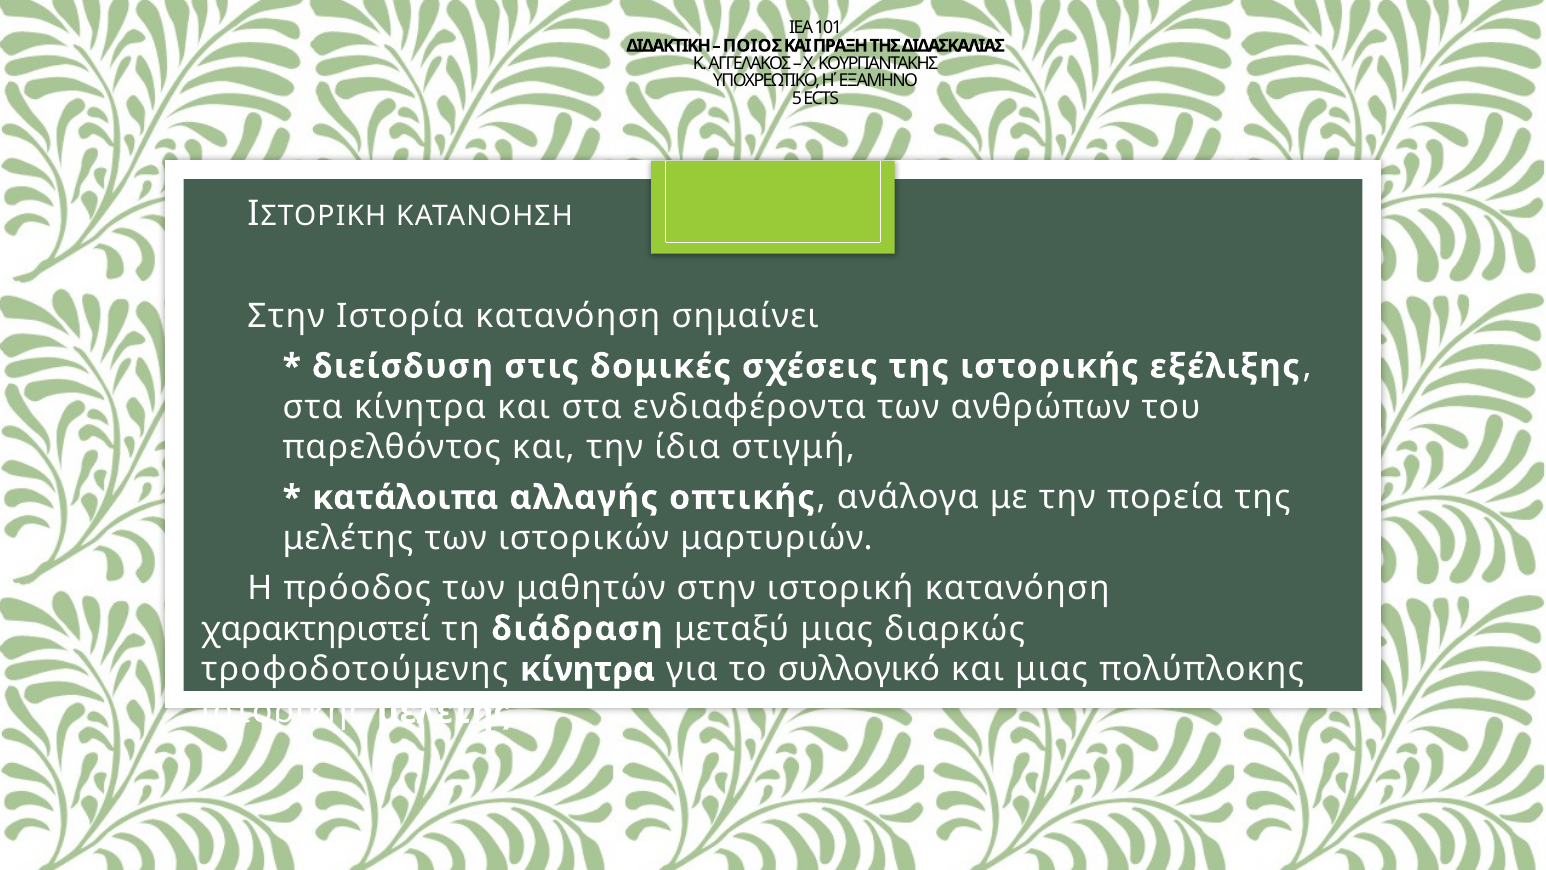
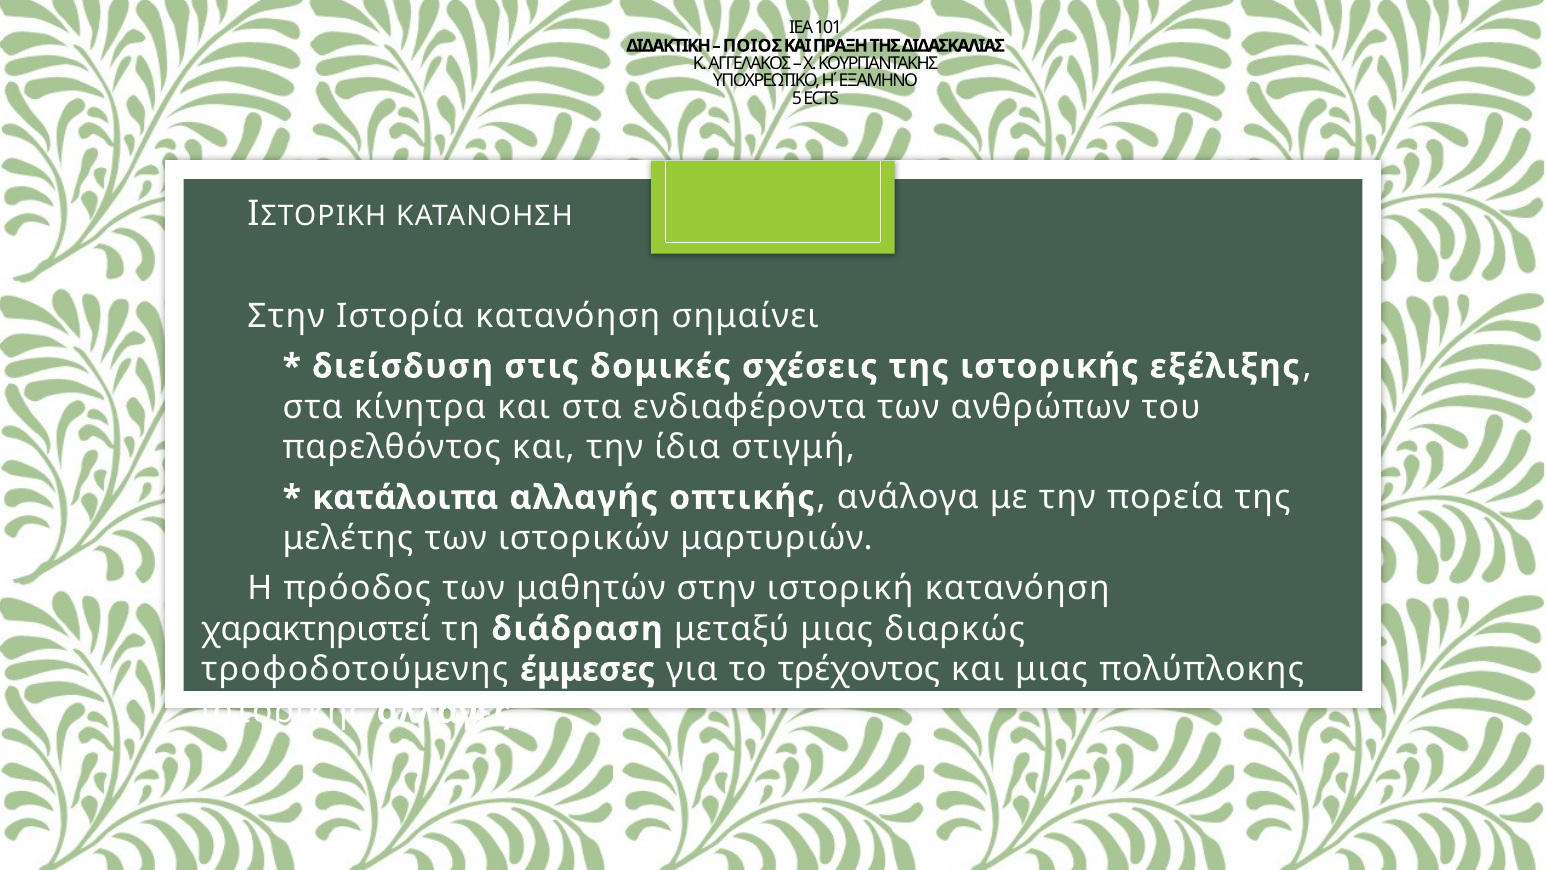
τροφοδοτούμενης κίνητρα: κίνητρα -> έμμεσες (588, 669)
συλλογικό: συλλογικό -> τρέχοντος (859, 669)
ιστορικής μελέτης: μελέτης -> αλλαγές (444, 711)
